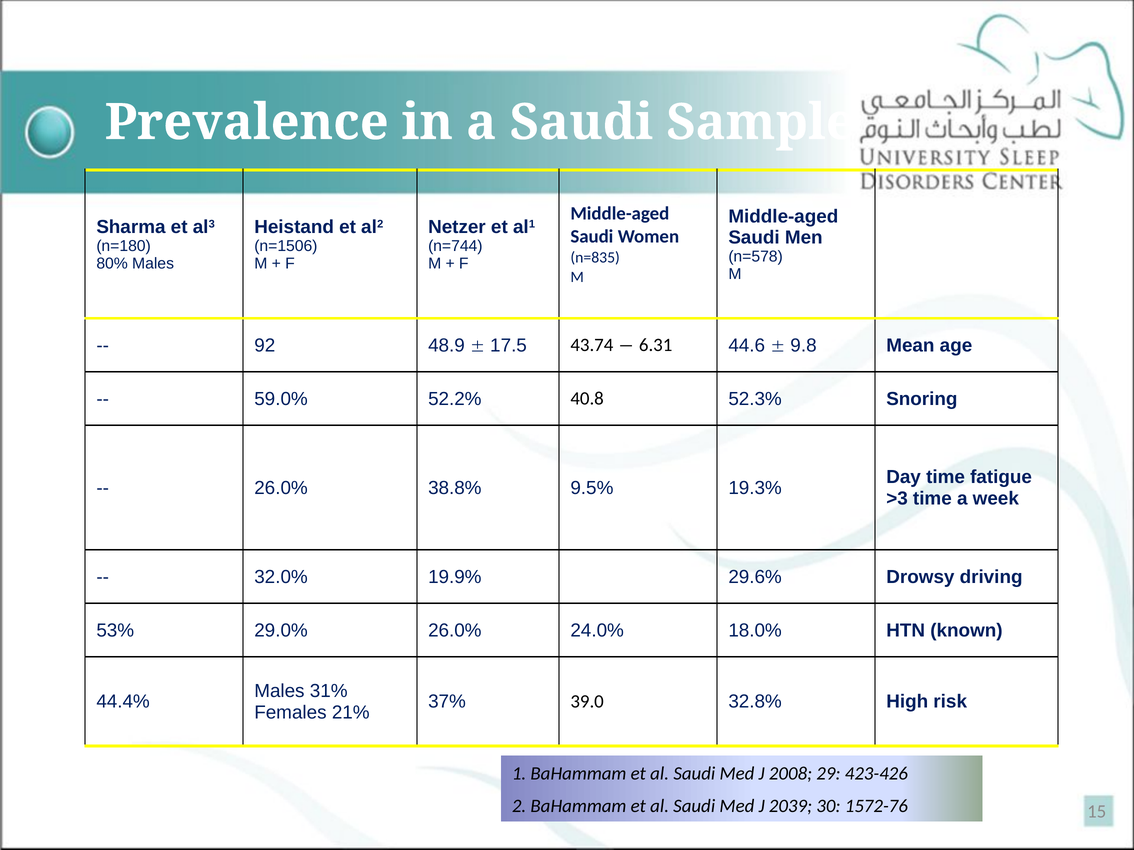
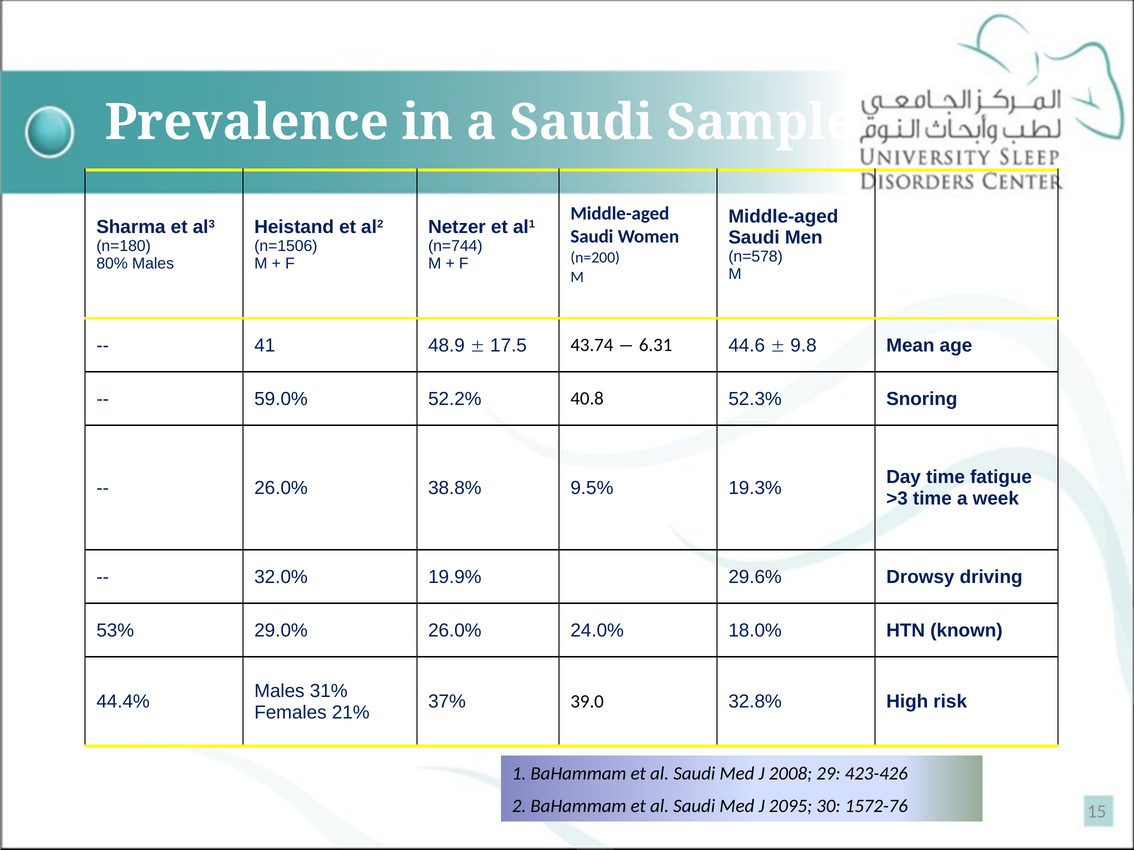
n=835: n=835 -> n=200 (595, 258)
92: 92 -> 41 (265, 346)
2039: 2039 -> 2095 (790, 806)
